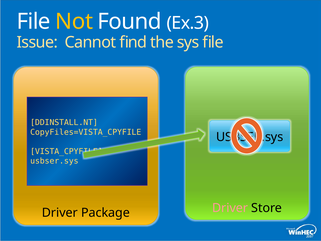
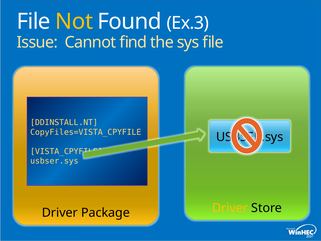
Driver colour: pink -> yellow (230, 208)
